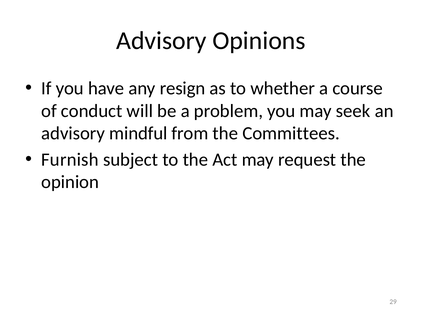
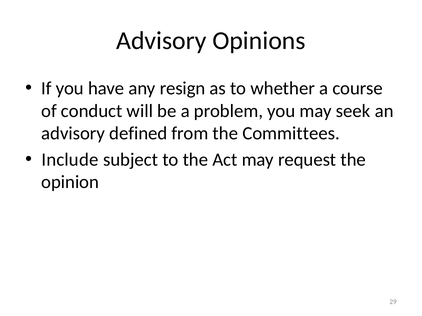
mindful: mindful -> defined (138, 134)
Furnish: Furnish -> Include (70, 160)
